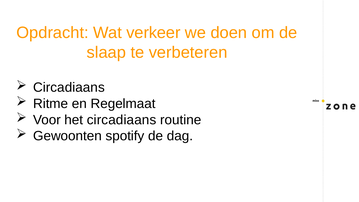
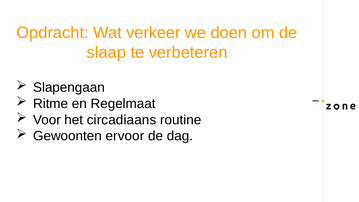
Circadiaans: Circadiaans -> Slapengaan (69, 88)
spotify: spotify -> ervoor (125, 136)
